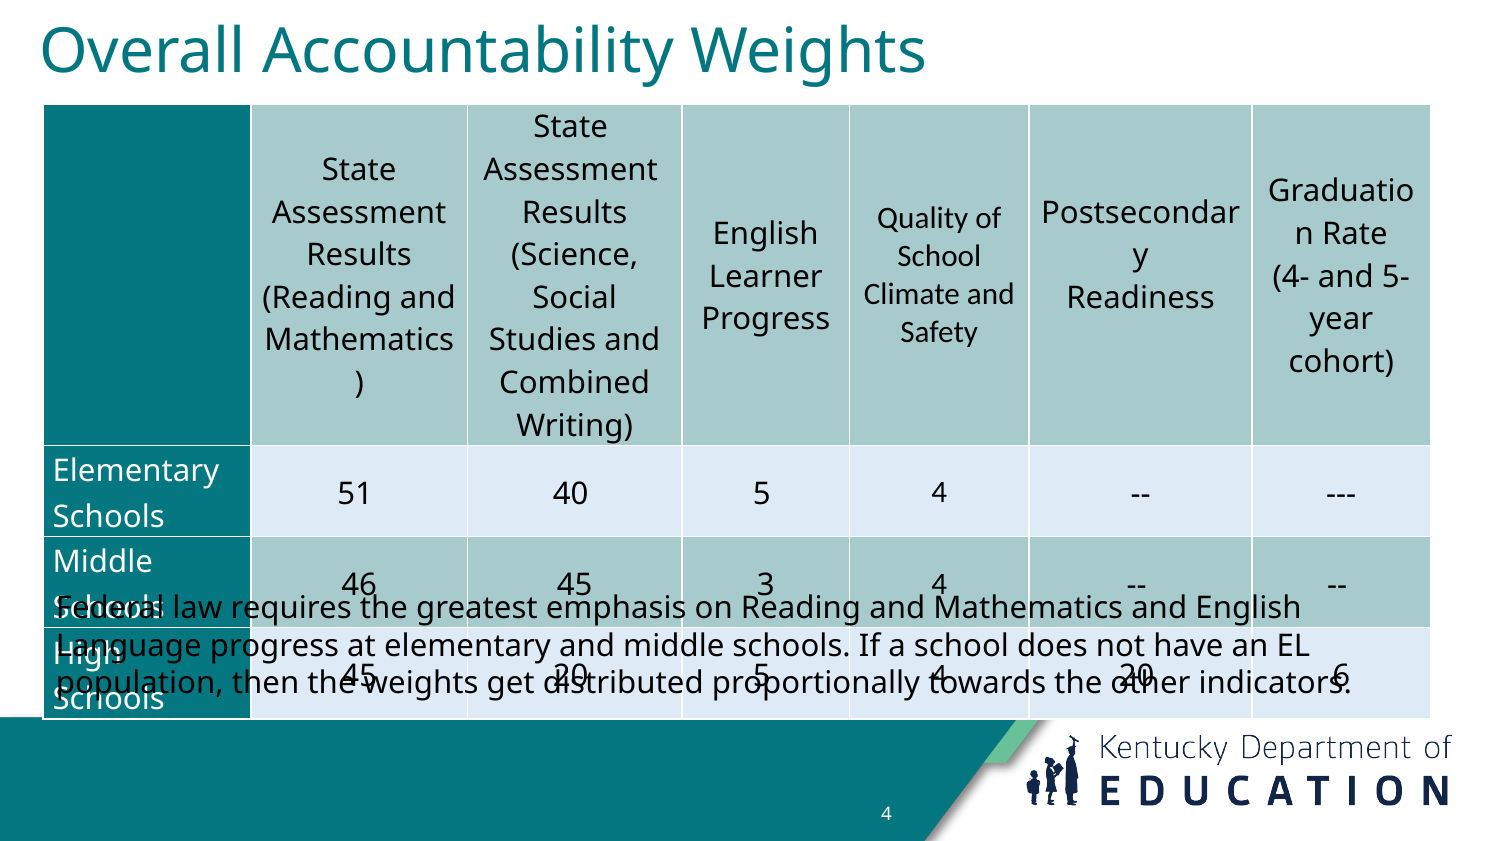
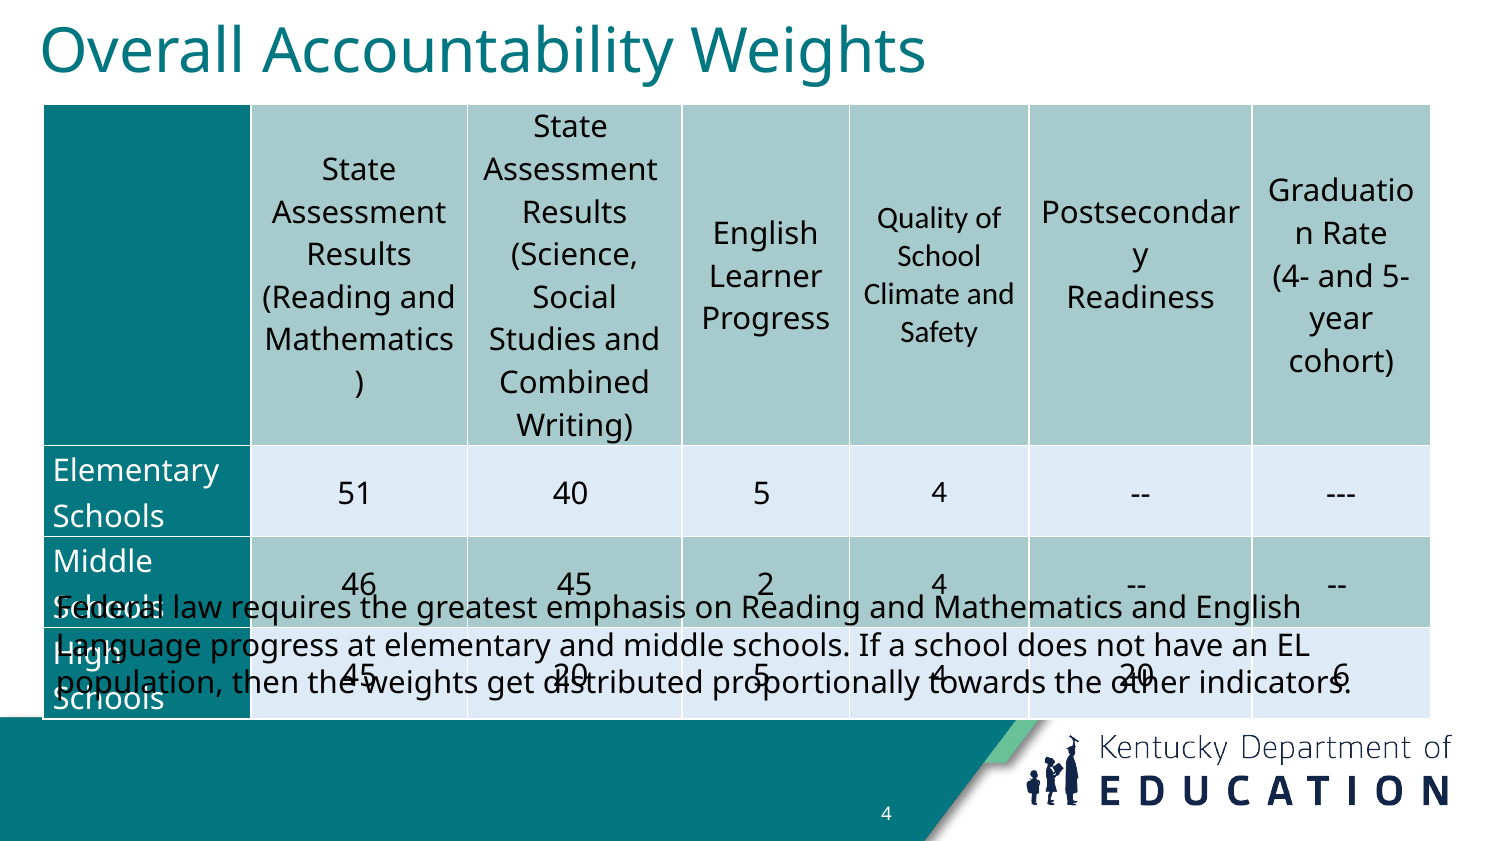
3: 3 -> 2 (766, 585)
